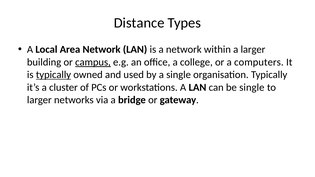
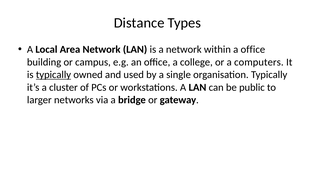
a larger: larger -> office (253, 50)
campus underline: present -> none (93, 62)
be single: single -> public (252, 87)
